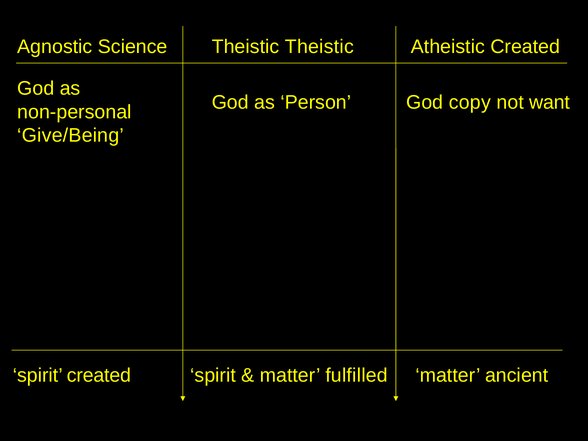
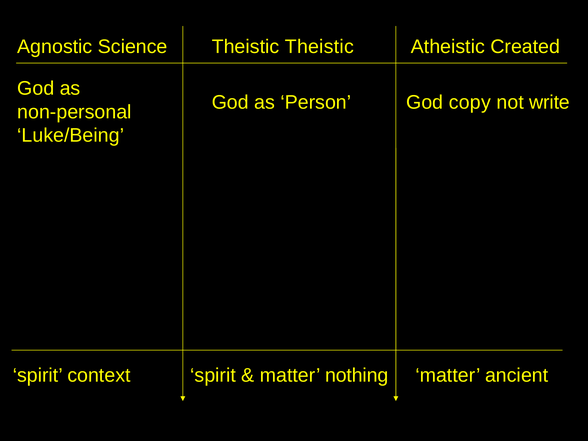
want: want -> write (550, 102)
Give/Being: Give/Being -> Luke/Being (71, 135)
spirit created: created -> context (99, 375)
fulfilled: fulfilled -> nothing (357, 375)
